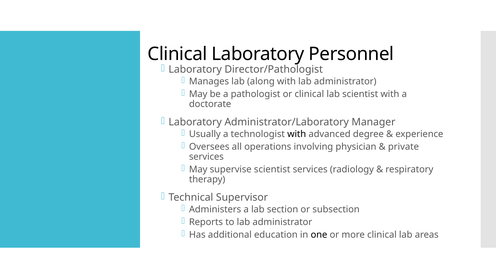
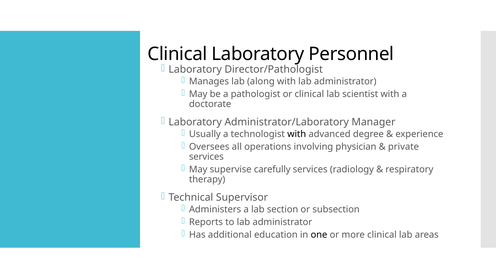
supervise scientist: scientist -> carefully (272, 169)
